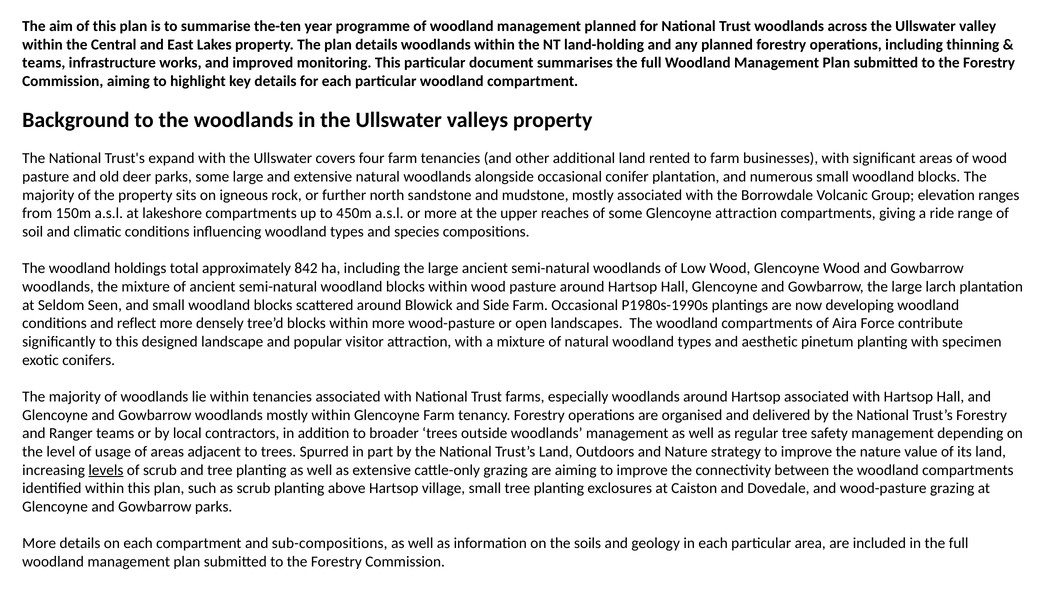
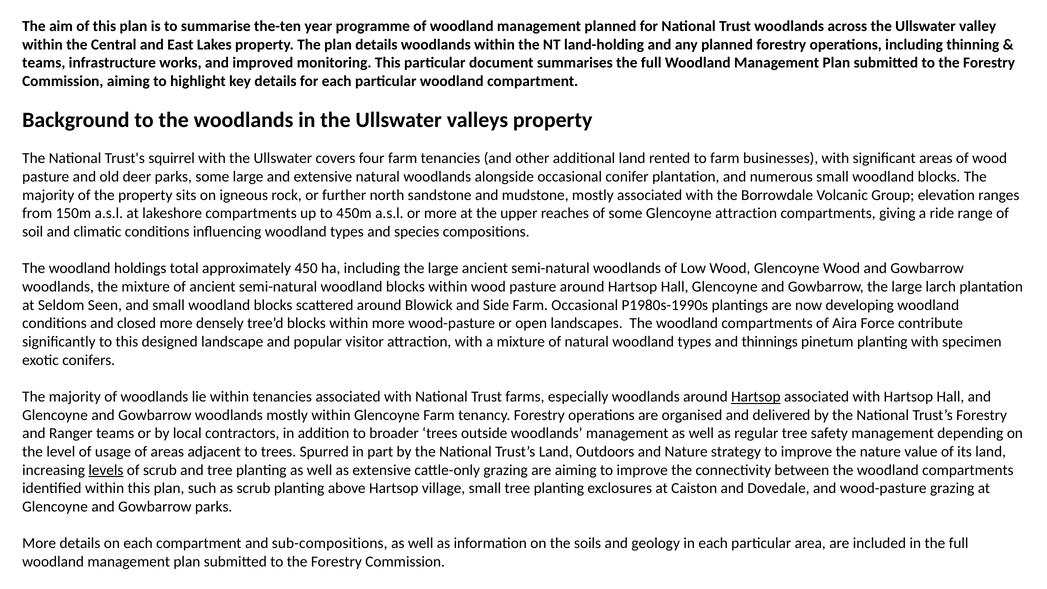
expand: expand -> squirrel (172, 158)
842: 842 -> 450 (306, 268)
reflect: reflect -> closed (137, 323)
aesthetic: aesthetic -> thinnings (770, 342)
Hartsop underline: none -> present (756, 397)
